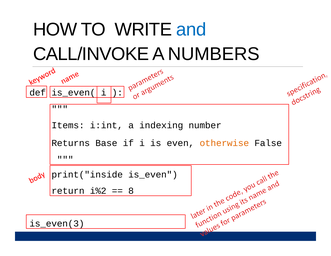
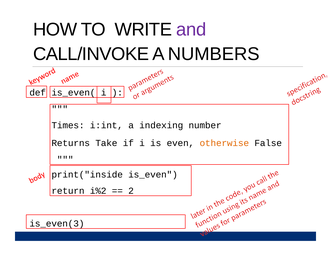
and colour: blue -> purple (191, 30)
Items: Items -> Times (68, 125)
Base: Base -> Take (106, 143)
8: 8 -> 2 (131, 191)
